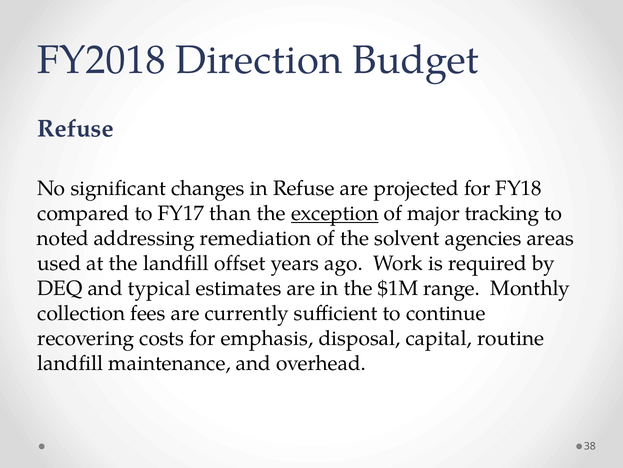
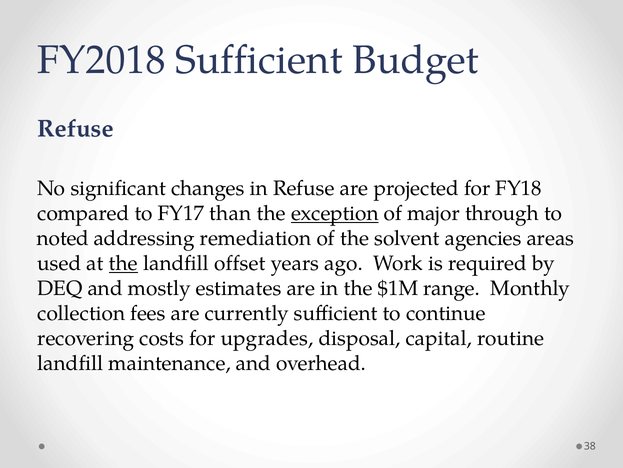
FY2018 Direction: Direction -> Sufficient (259, 60)
tracking: tracking -> through (502, 213)
the underline: none -> present (123, 263)
typical: typical -> mostly (159, 288)
emphasis: emphasis -> upgrades (267, 338)
